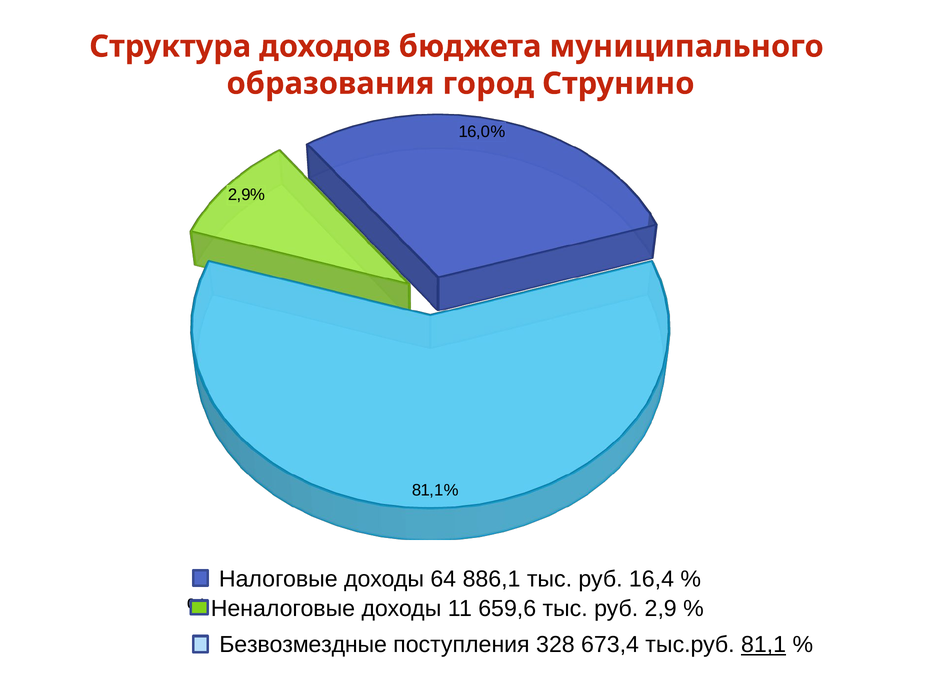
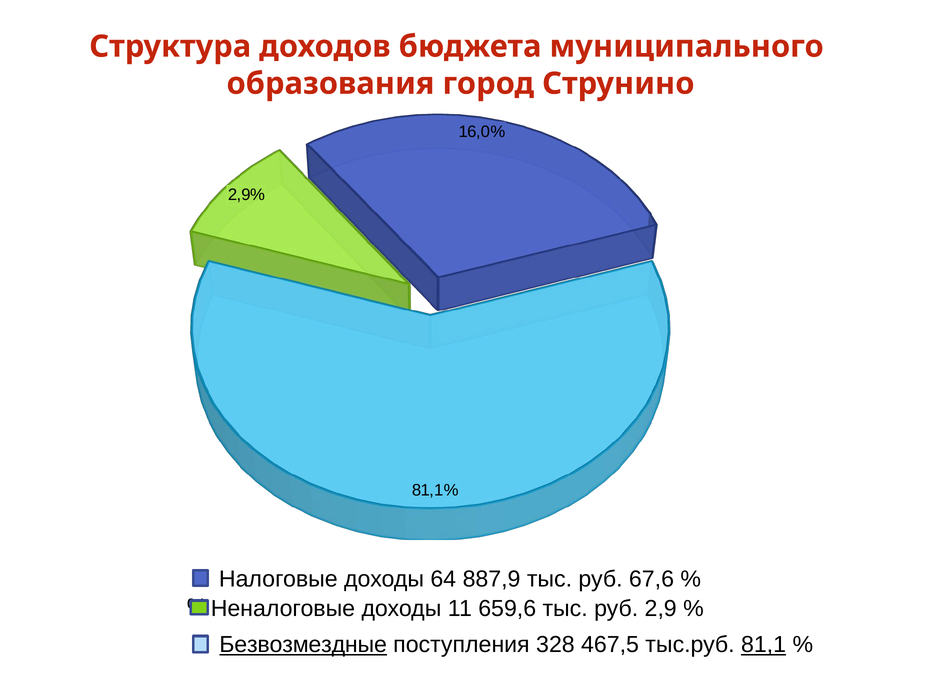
886,1: 886,1 -> 887,9 (492, 579)
16,4: 16,4 -> 67,6 (651, 579)
Безвозмездные underline: none -> present (303, 644)
673,4: 673,4 -> 467,5 (610, 644)
